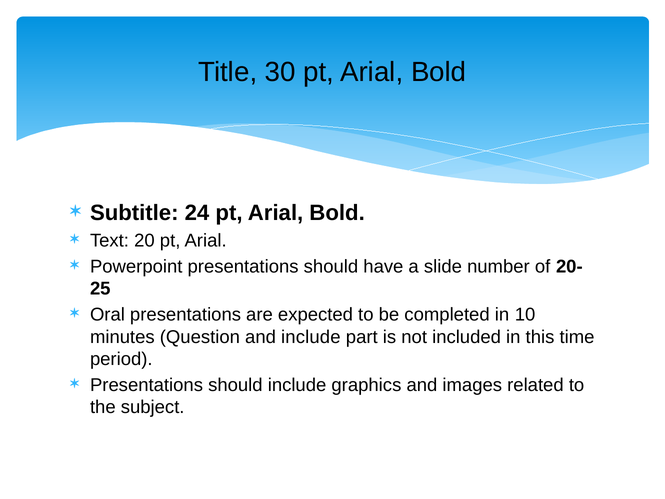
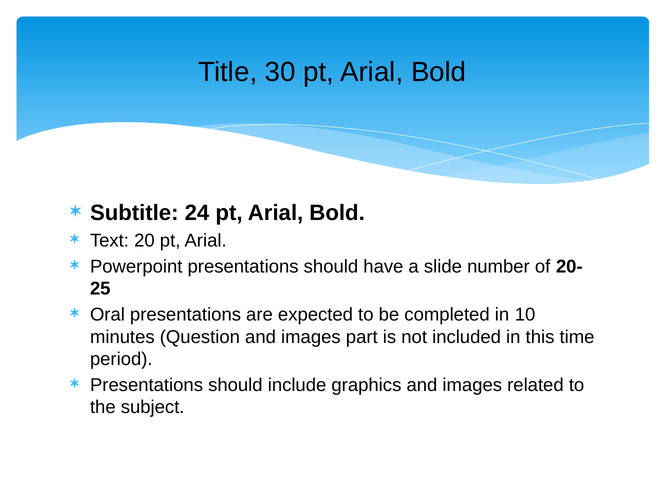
Question and include: include -> images (311, 337)
